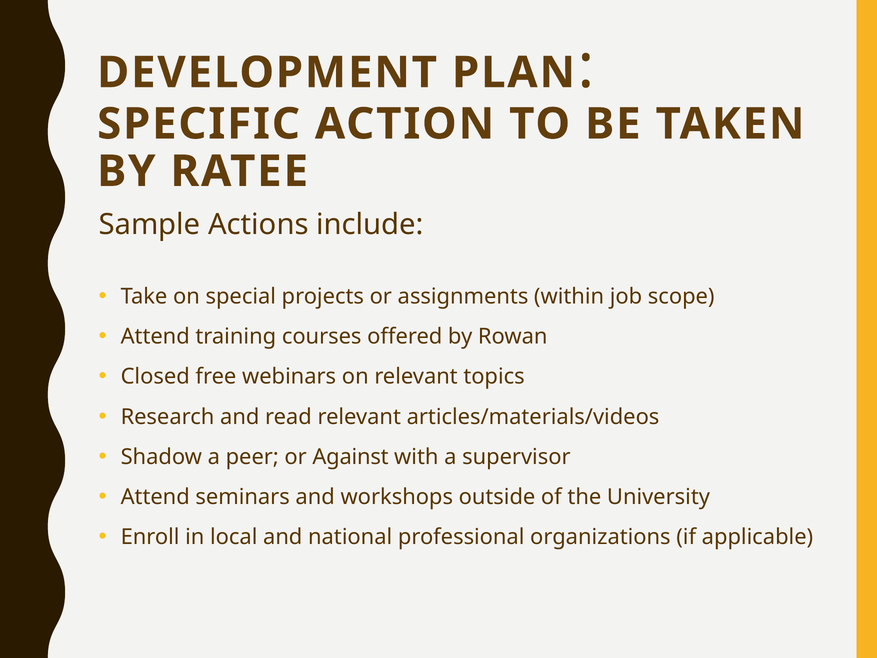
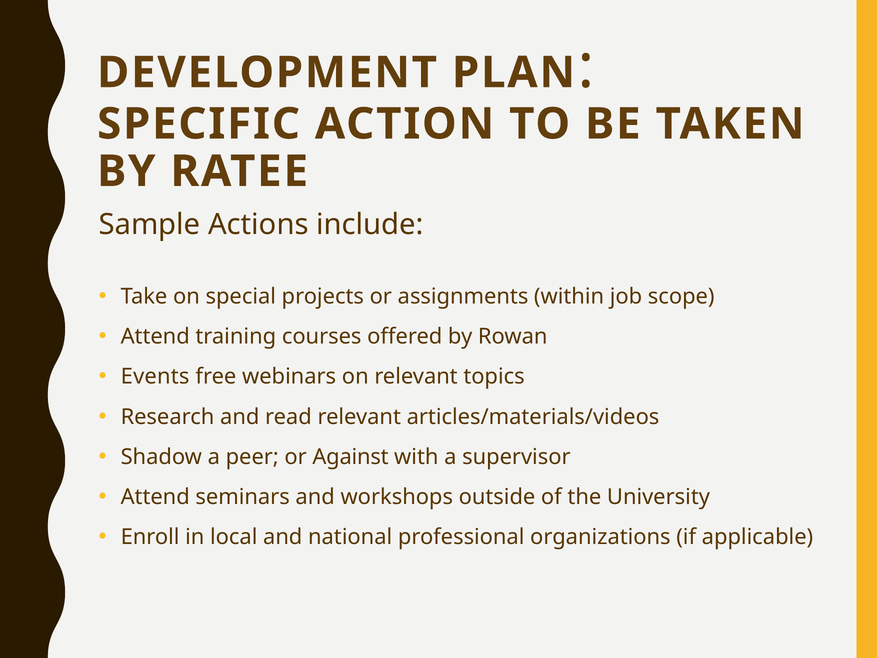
Closed: Closed -> Events (155, 377)
